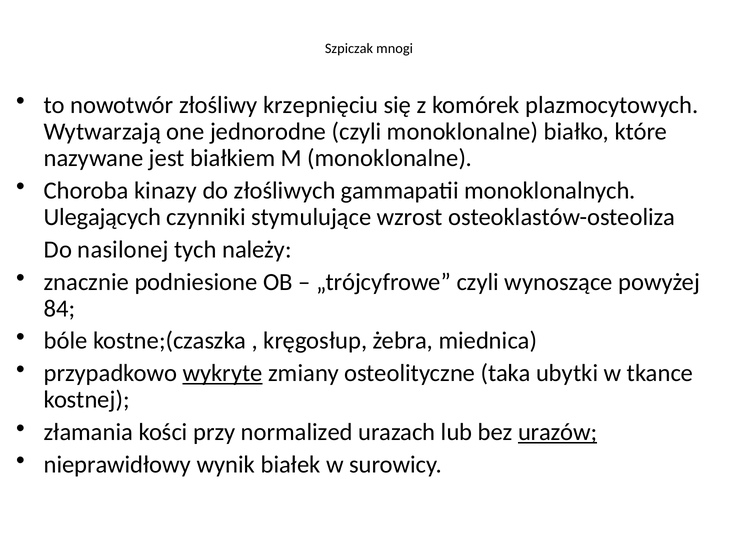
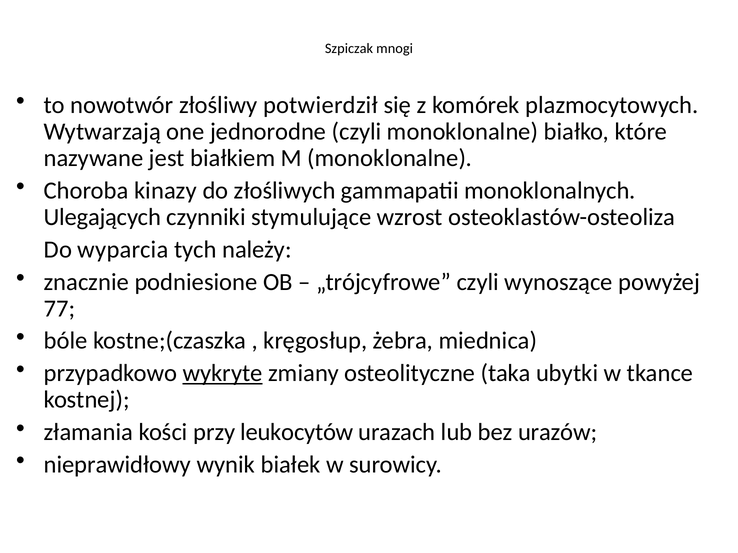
krzepnięciu: krzepnięciu -> potwierdził (320, 105)
nasilonej: nasilonej -> wyparcia (123, 250)
84: 84 -> 77 (59, 309)
normalized: normalized -> leukocytów (297, 433)
urazów underline: present -> none (558, 433)
